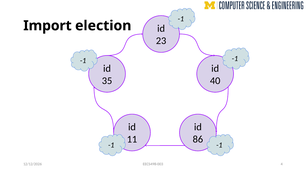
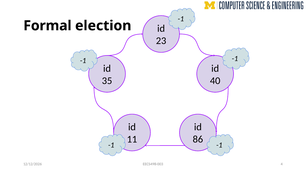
Import: Import -> Formal (47, 26)
